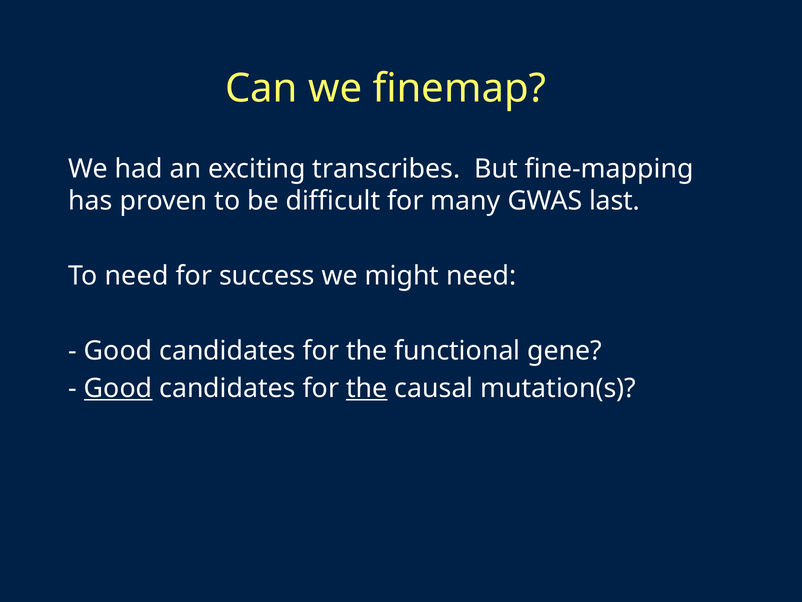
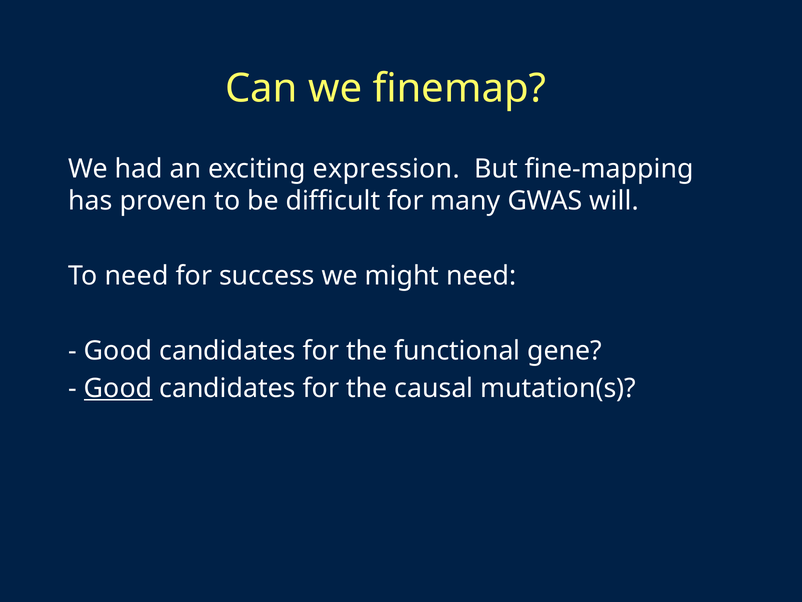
transcribes: transcribes -> expression (386, 169)
last: last -> will (614, 201)
the underline: present -> none (367, 388)
